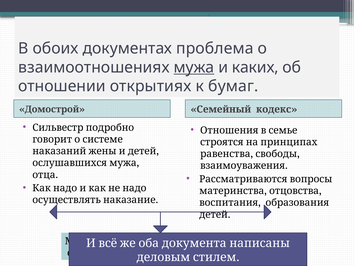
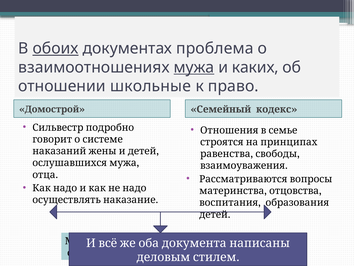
обоих underline: none -> present (55, 48)
открытиях: открытиях -> школьные (151, 86)
бумаг: бумаг -> право (233, 86)
